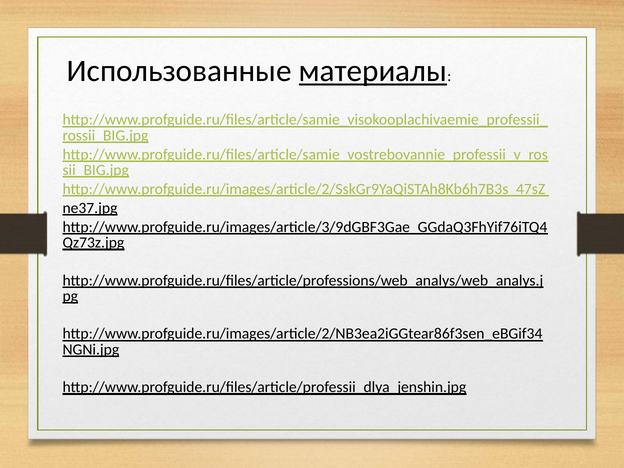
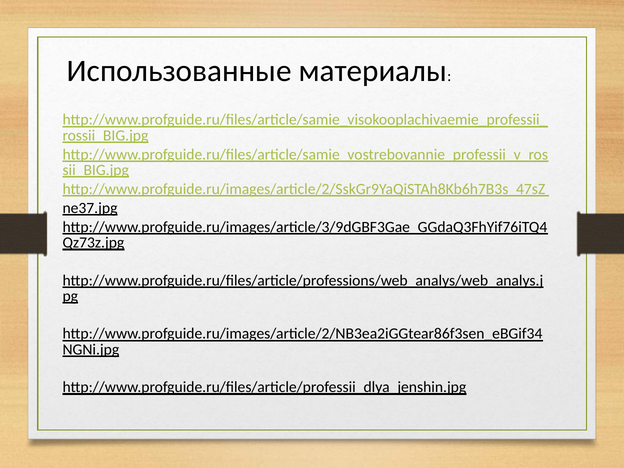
материалы underline: present -> none (373, 71)
